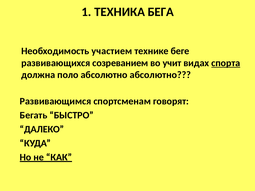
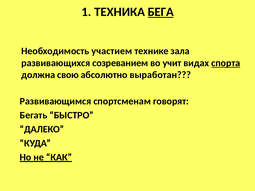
БЕГА underline: none -> present (161, 12)
беге: беге -> зала (180, 51)
поло: поло -> свою (68, 75)
абсолютно абсолютно: абсолютно -> выработан (160, 75)
